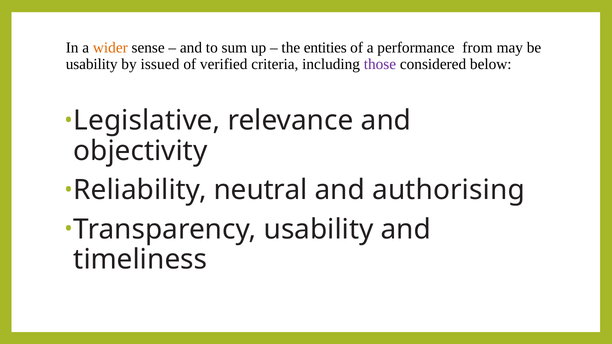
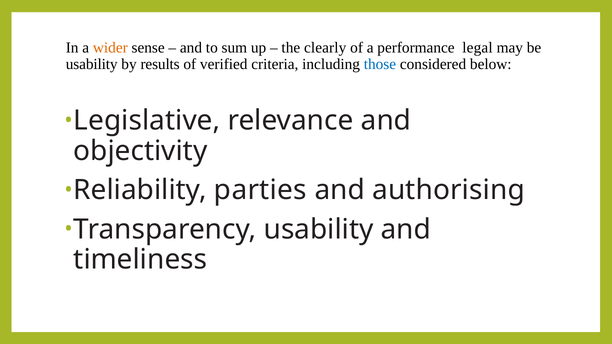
entities: entities -> clearly (325, 48)
from: from -> legal (477, 48)
issued: issued -> results (160, 64)
those colour: purple -> blue (380, 64)
neutral: neutral -> parties (260, 190)
